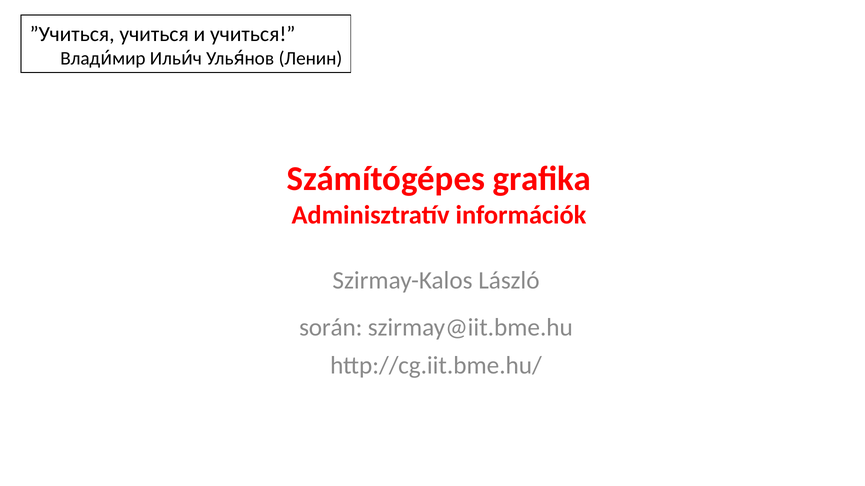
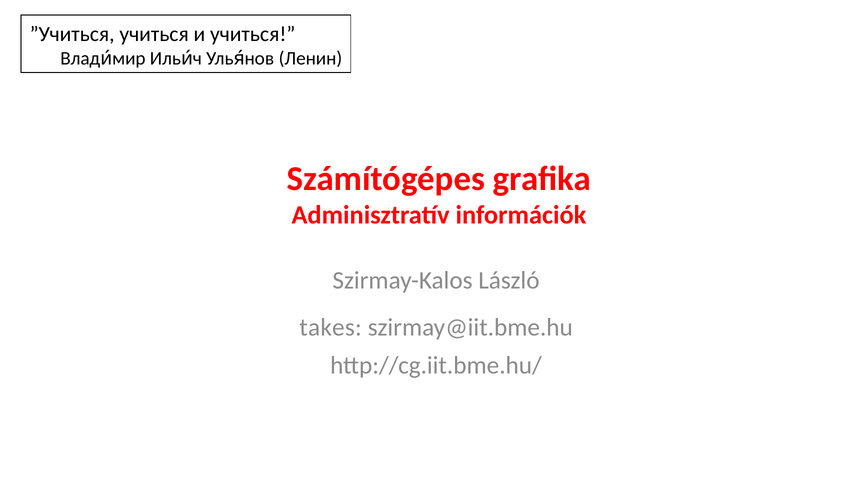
során: során -> takes (331, 328)
